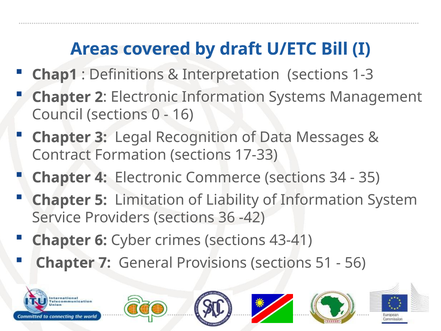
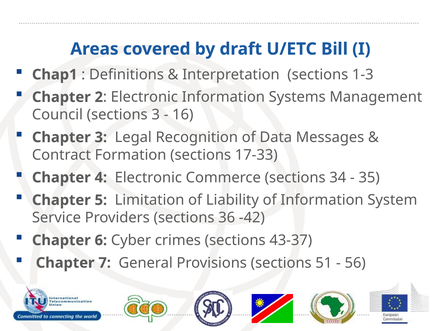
sections 0: 0 -> 3 (156, 115)
43-41: 43-41 -> 43-37 (291, 240)
